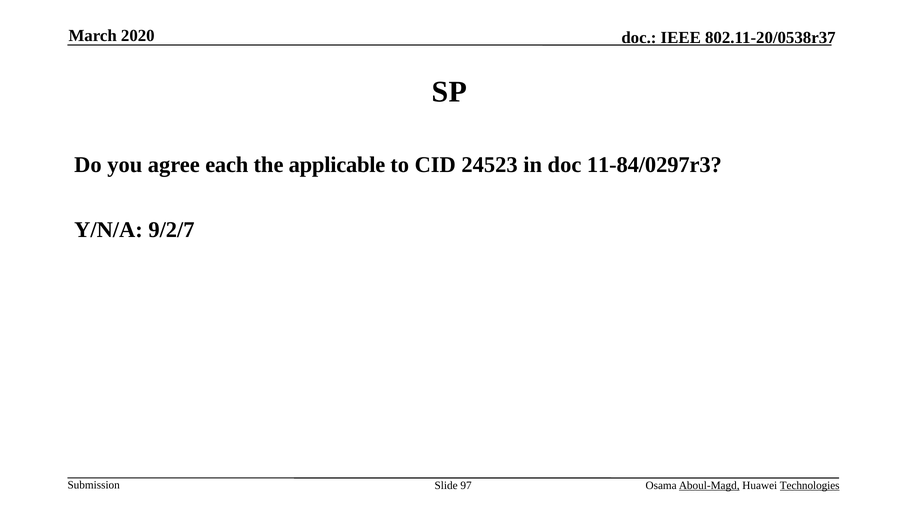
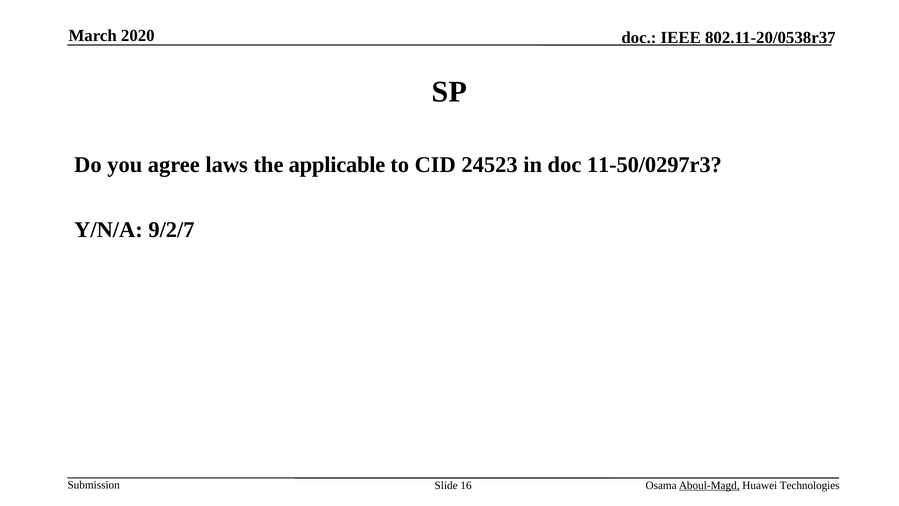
each: each -> laws (227, 165)
11-84/0297r3: 11-84/0297r3 -> 11-50/0297r3 (654, 165)
97: 97 -> 16 (466, 485)
Technologies underline: present -> none (810, 485)
